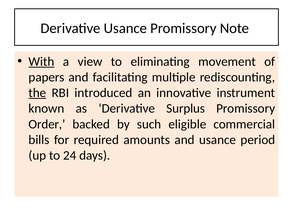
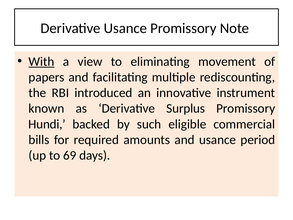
the underline: present -> none (37, 93)
Order: Order -> Hundi (47, 124)
24: 24 -> 69 (70, 155)
